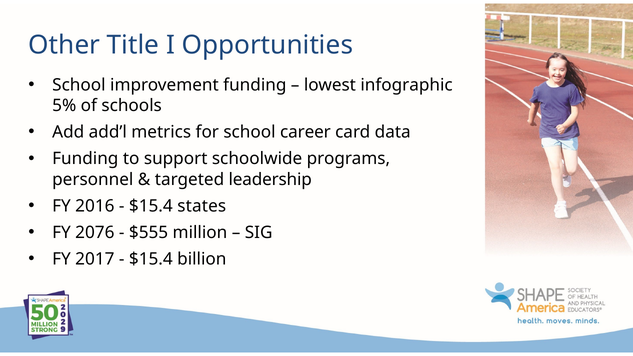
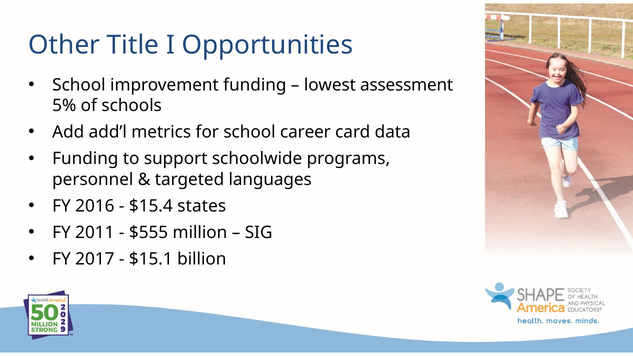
infographic: infographic -> assessment (407, 85)
leadership: leadership -> languages (270, 179)
2076: 2076 -> 2011 (95, 233)
$15.4: $15.4 -> $15.1 (151, 259)
